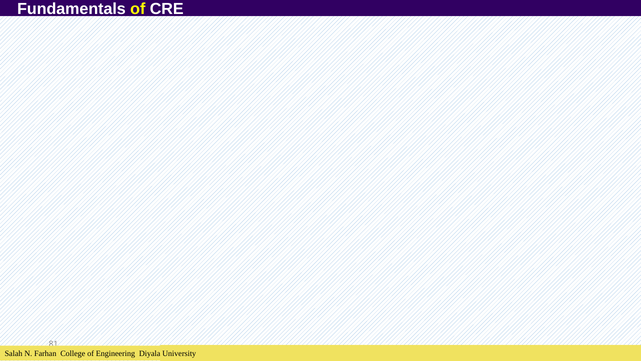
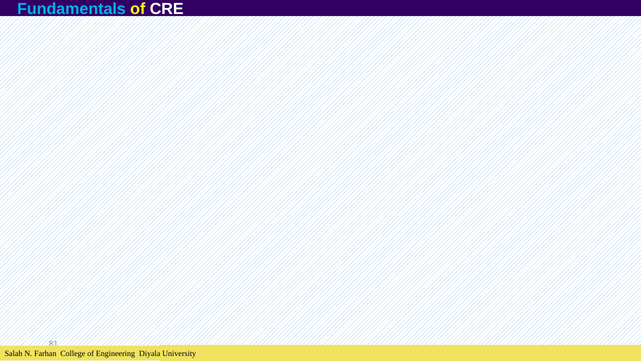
Fundamentals colour: white -> light blue (71, 9)
